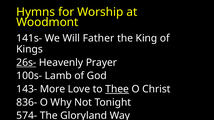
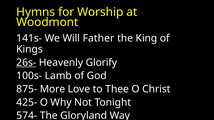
Prayer: Prayer -> Glorify (101, 63)
143-: 143- -> 875- (27, 89)
Thee underline: present -> none (117, 89)
836-: 836- -> 425- (27, 103)
